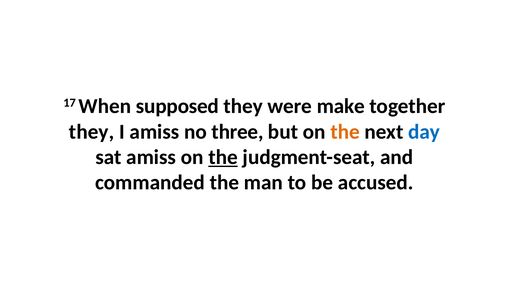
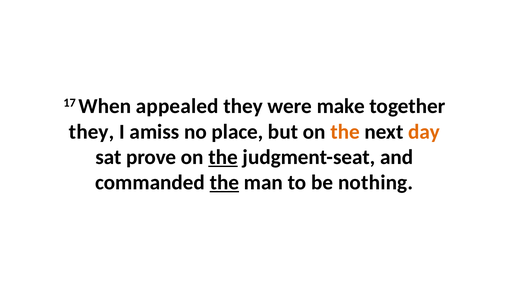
supposed: supposed -> appealed (177, 106)
three: three -> place (237, 132)
day colour: blue -> orange (424, 132)
sat amiss: amiss -> prove (151, 157)
the underline: none -> present (224, 183)
accused: accused -> nothing (376, 183)
